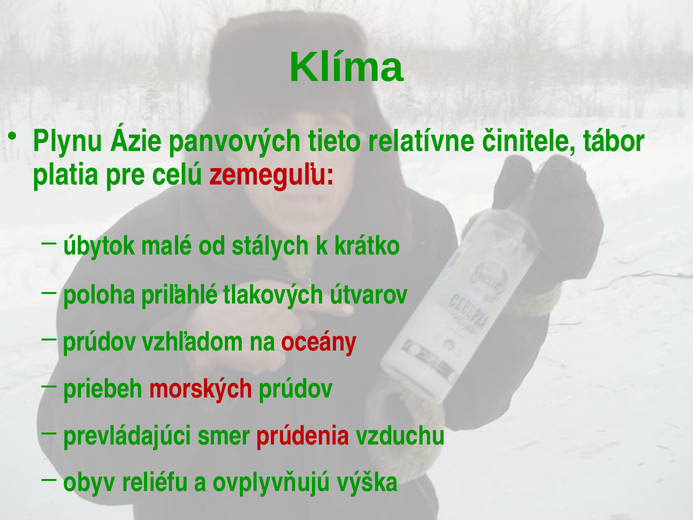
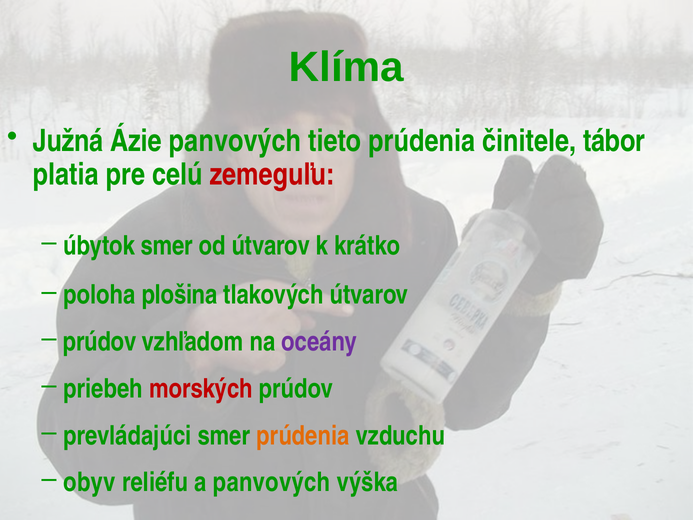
Plynu: Plynu -> Južná (68, 141)
tieto relatívne: relatívne -> prúdenia (422, 141)
úbytok malé: malé -> smer (167, 246)
od stálych: stálych -> útvarov (271, 246)
priľahlé: priľahlé -> plošina (180, 295)
oceány colour: red -> purple (319, 342)
prúdenia colour: red -> orange (303, 435)
a ovplyvňujú: ovplyvňujú -> panvových (272, 482)
